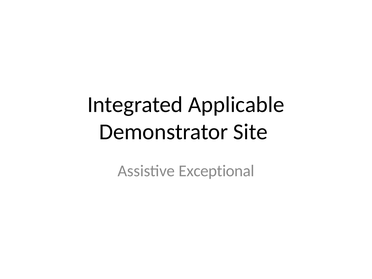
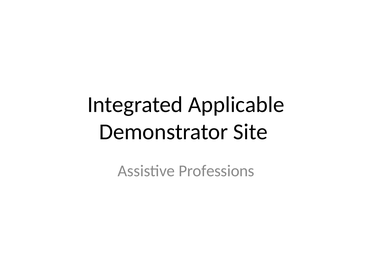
Exceptional: Exceptional -> Professions (217, 171)
